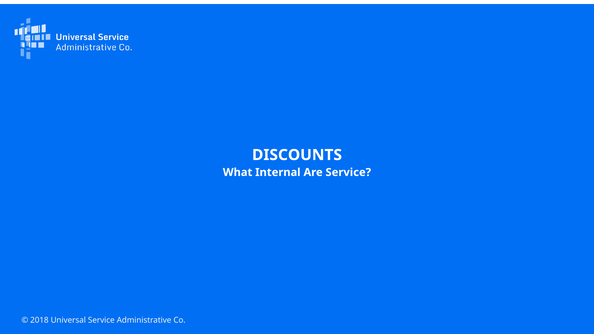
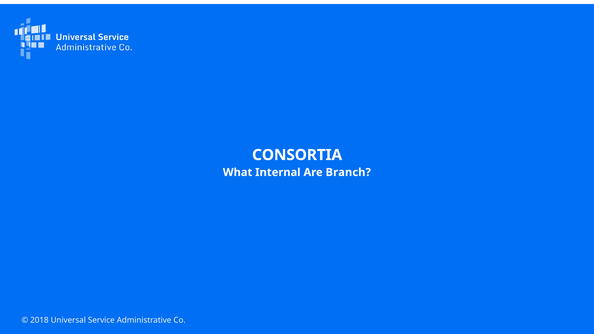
DISCOUNTS: DISCOUNTS -> CONSORTIA (297, 155)
Are Service: Service -> Branch (348, 172)
